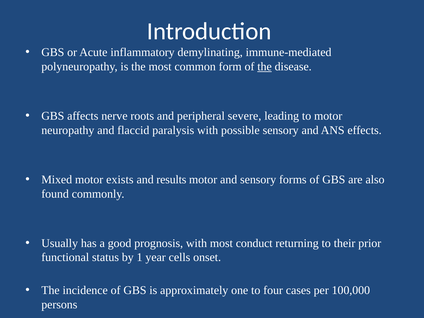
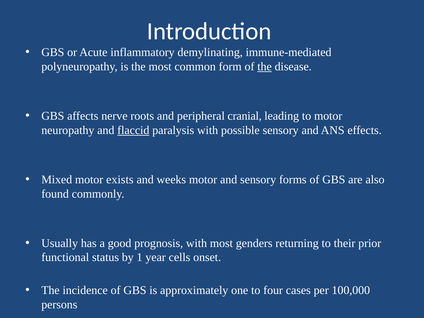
severe: severe -> cranial (245, 116)
flaccid underline: none -> present (133, 130)
results: results -> weeks (171, 180)
conduct: conduct -> genders (254, 243)
